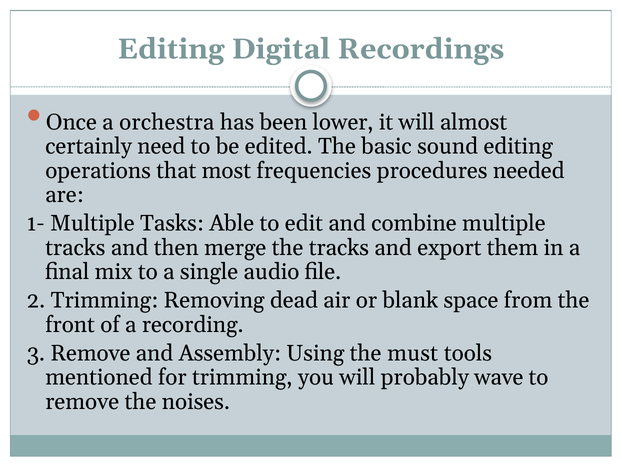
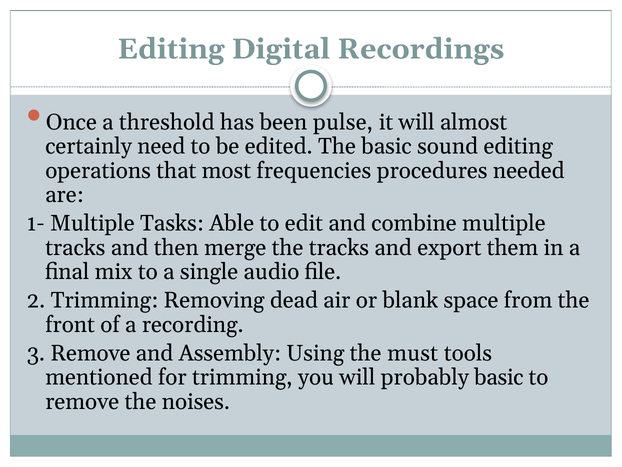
orchestra: orchestra -> threshold (167, 122)
lower: lower -> pulse (343, 122)
probably wave: wave -> basic (499, 377)
